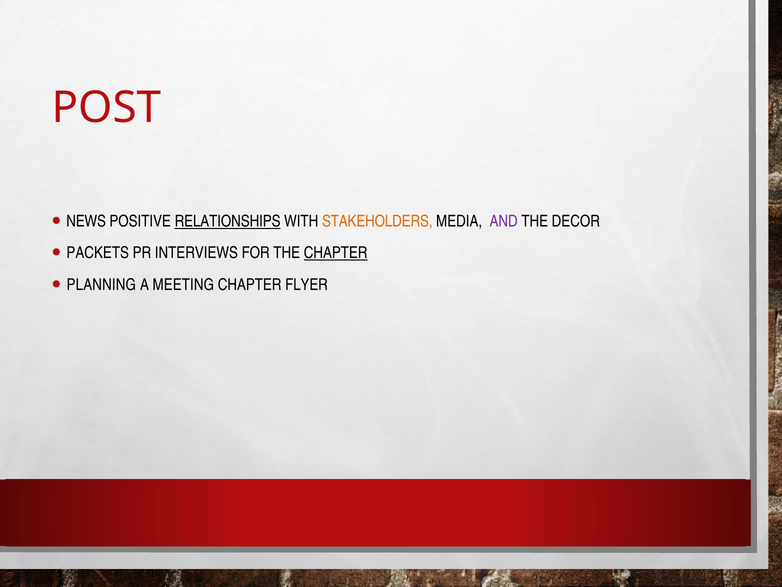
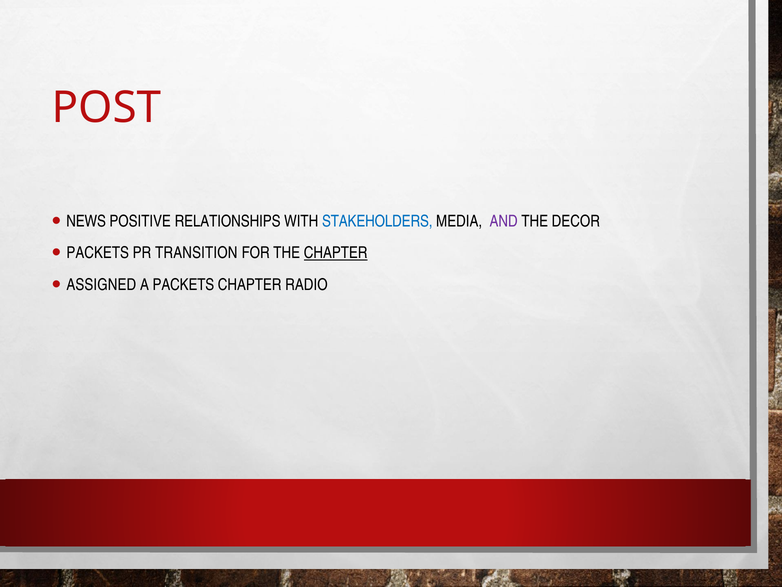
RELATIONSHIPS underline: present -> none (228, 221)
STAKEHOLDERS colour: orange -> blue (377, 221)
INTERVIEWS: INTERVIEWS -> TRANSITION (196, 253)
PLANNING: PLANNING -> ASSIGNED (101, 285)
A MEETING: MEETING -> PACKETS (183, 285)
FLYER: FLYER -> RADIO (306, 285)
